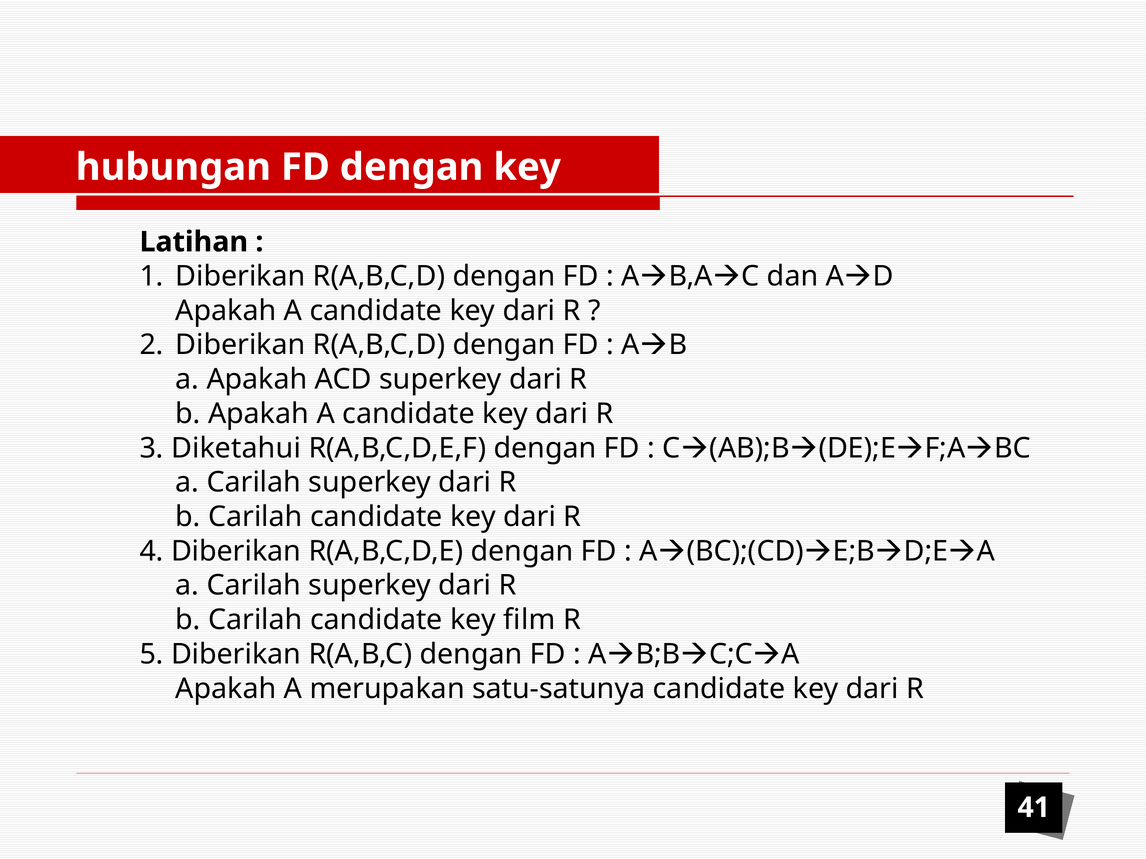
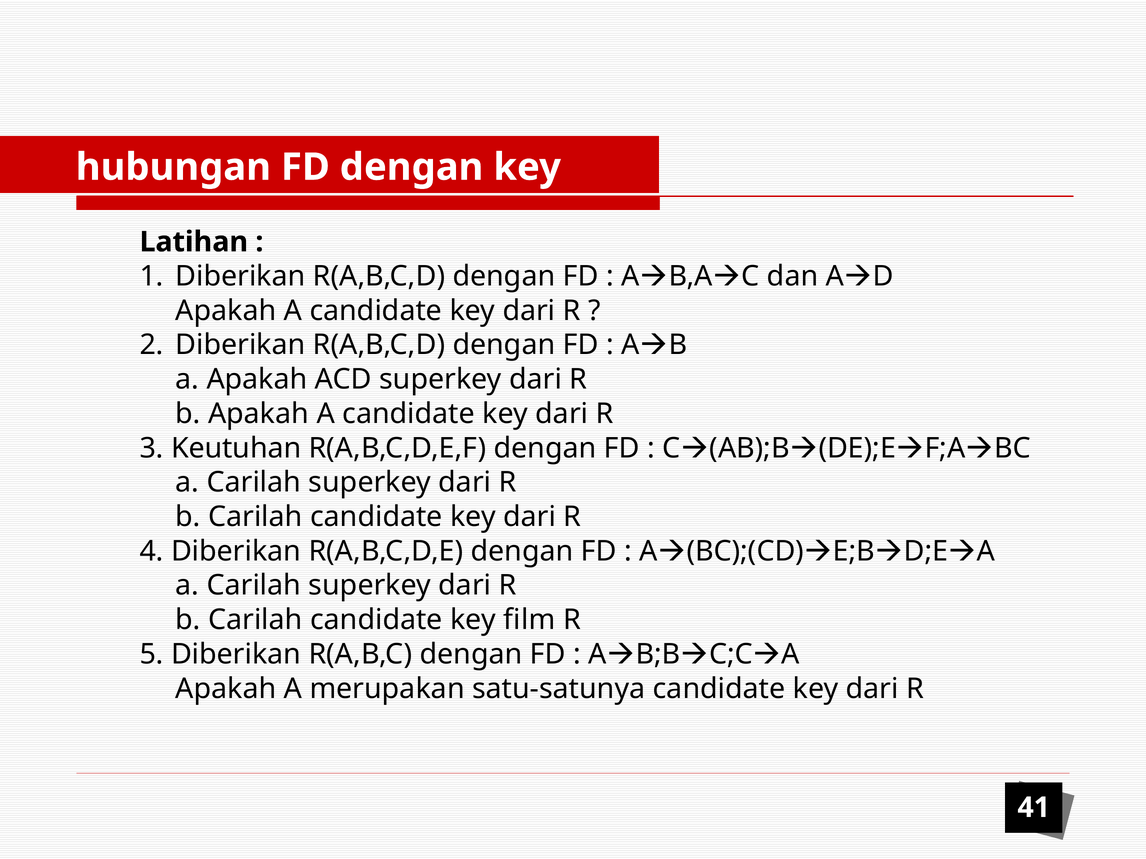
Diketahui: Diketahui -> Keutuhan (236, 448)
